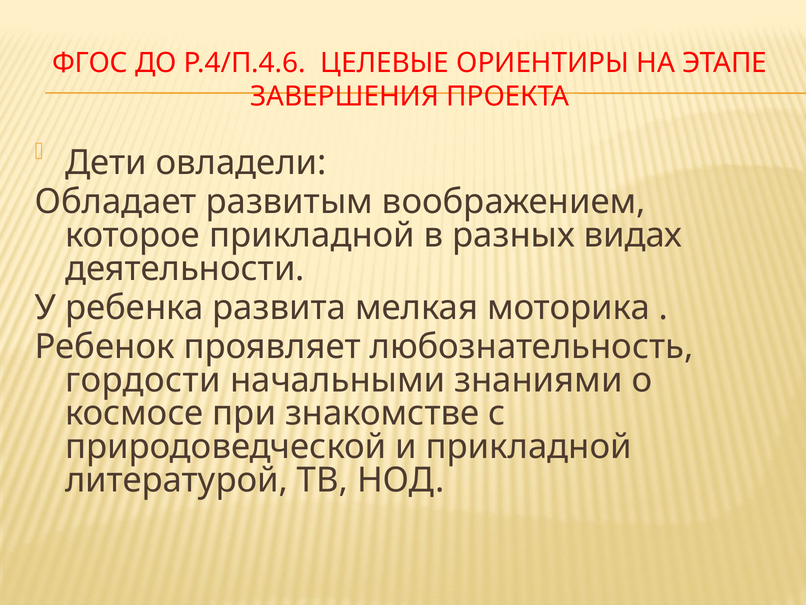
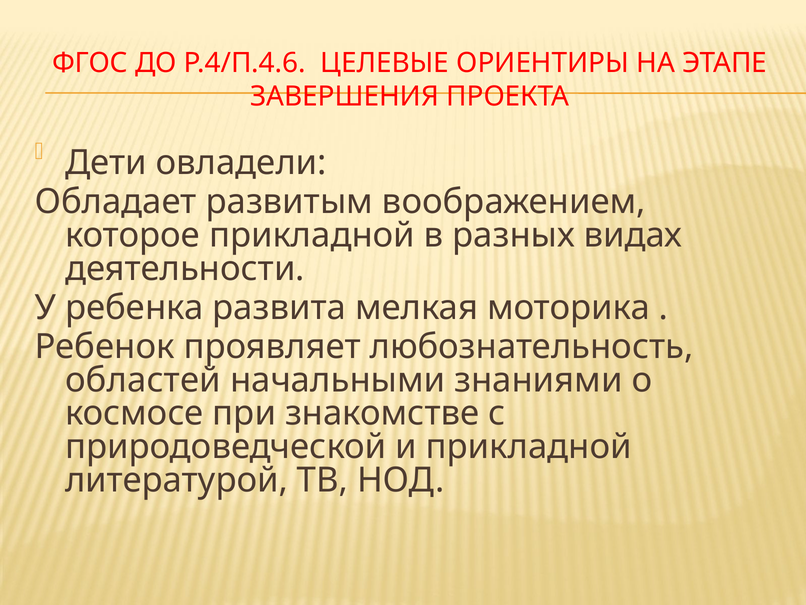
гордости: гордости -> областей (143, 380)
